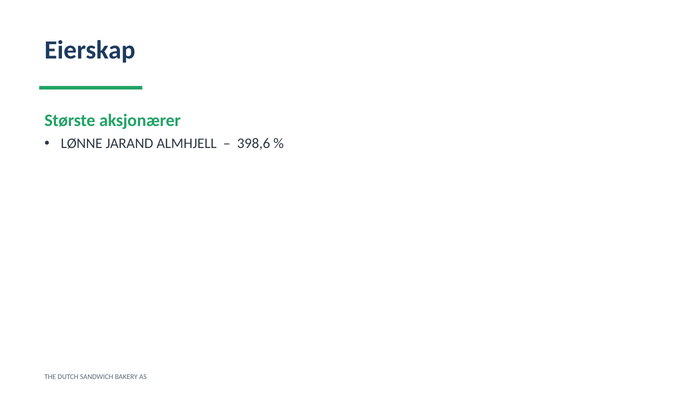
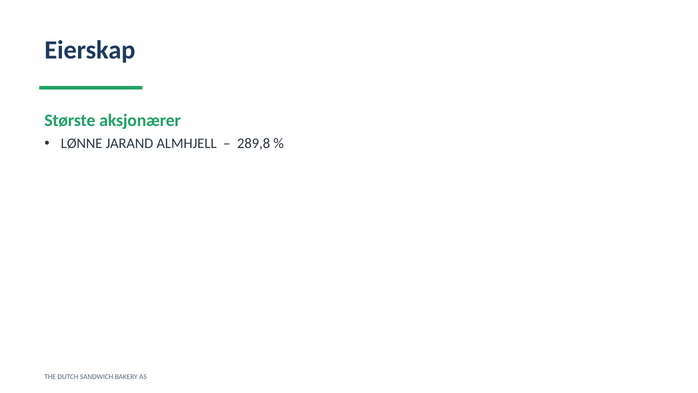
398,6: 398,6 -> 289,8 (254, 144)
